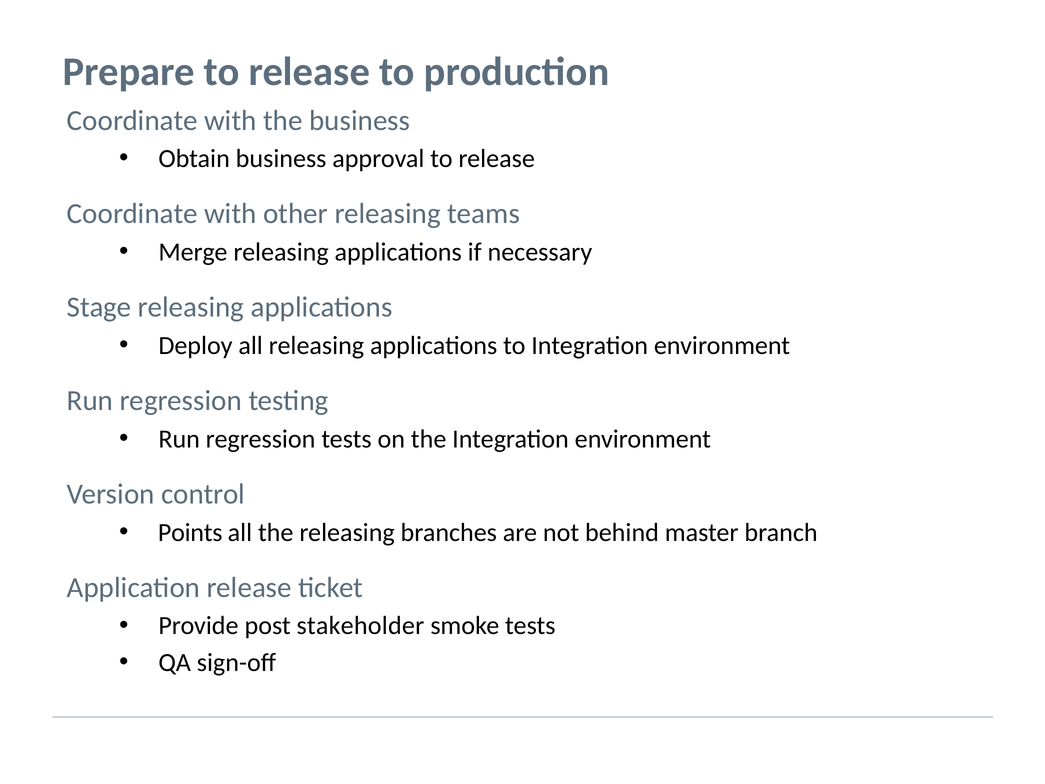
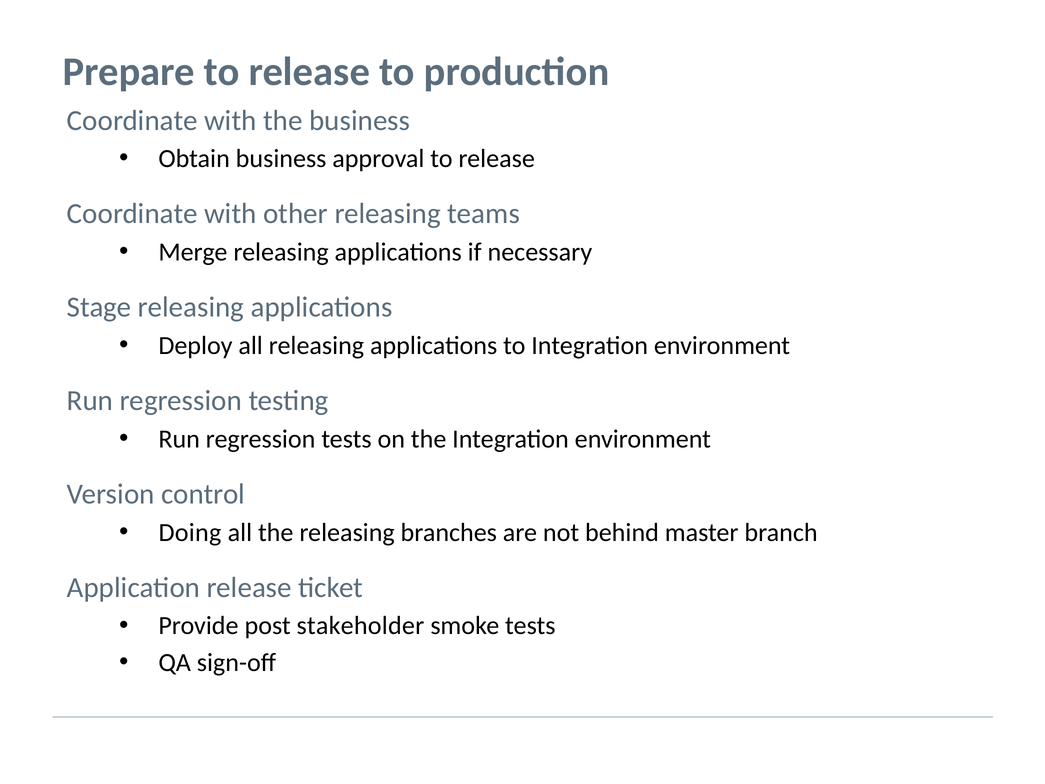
Points: Points -> Doing (190, 532)
